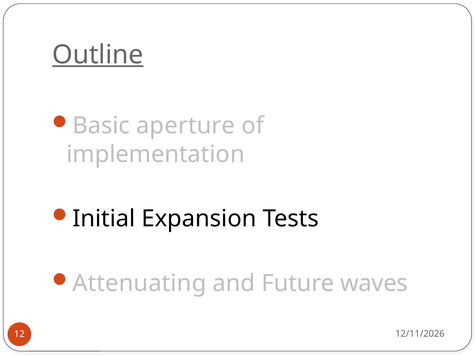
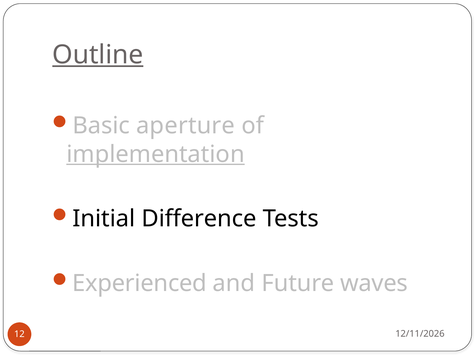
implementation underline: none -> present (156, 154)
Expansion: Expansion -> Difference (199, 219)
Attenuating: Attenuating -> Experienced (140, 284)
